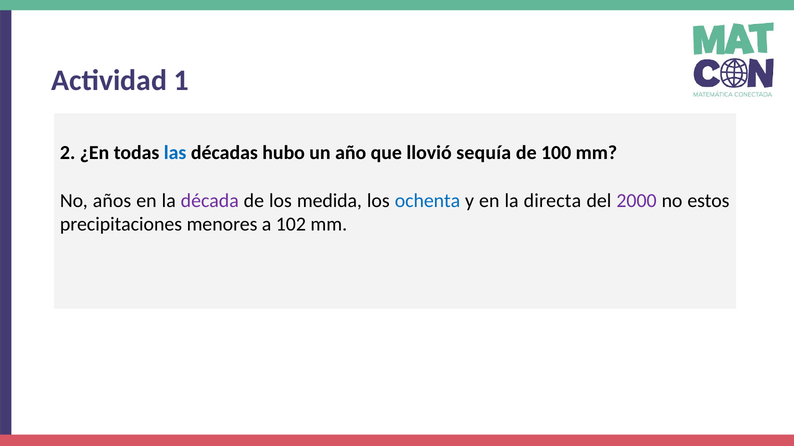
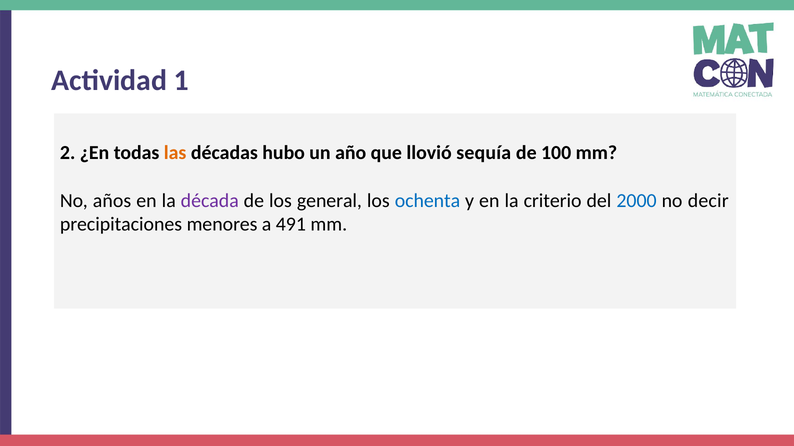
las colour: blue -> orange (175, 153)
medida: medida -> general (329, 201)
directa: directa -> criterio (553, 201)
2000 colour: purple -> blue (637, 201)
estos: estos -> decir (708, 201)
102: 102 -> 491 (291, 225)
